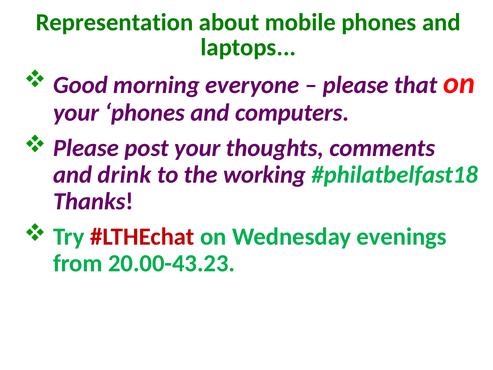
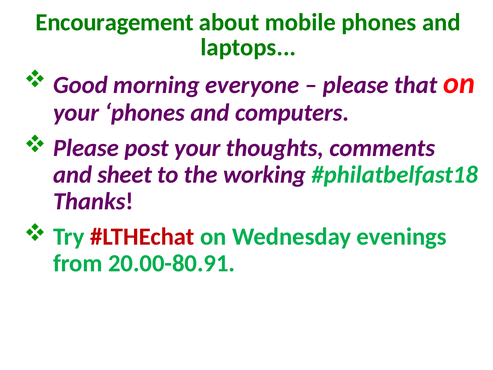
Representation: Representation -> Encouragement (115, 22)
drink: drink -> sheet (125, 175)
20.00-43.23: 20.00-43.23 -> 20.00-80.91 (172, 263)
